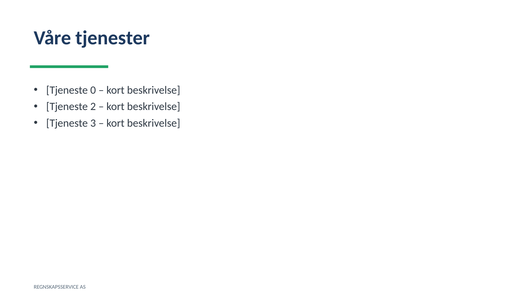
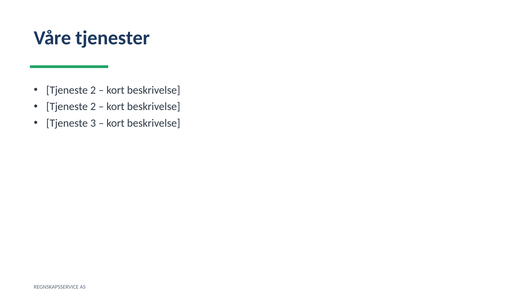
0: 0 -> 2 (93, 90)
